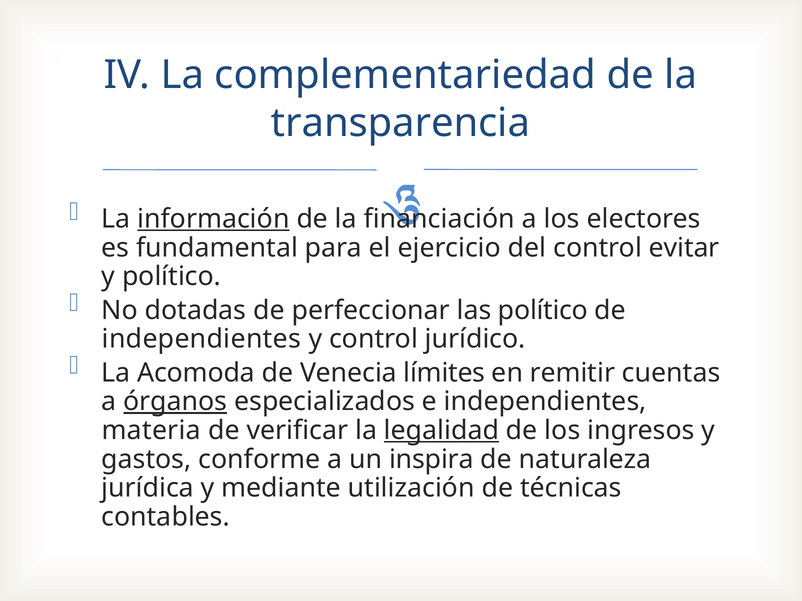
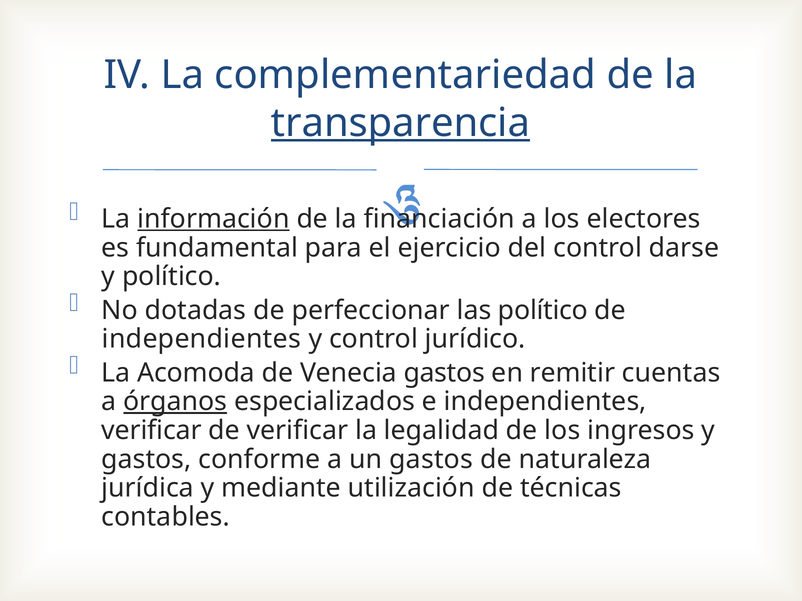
transparencia underline: none -> present (401, 123)
evitar: evitar -> darse (684, 248)
Venecia límites: límites -> gastos (444, 373)
materia: materia -> verificar (151, 431)
legalidad underline: present -> none (442, 431)
un inspira: inspira -> gastos (431, 460)
